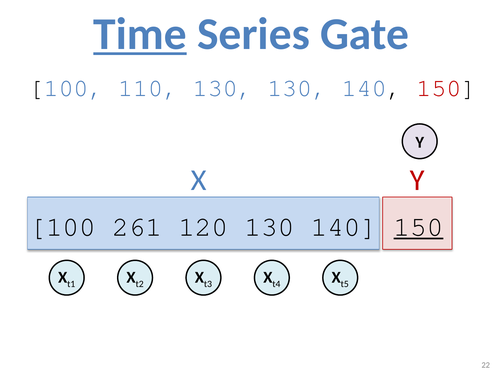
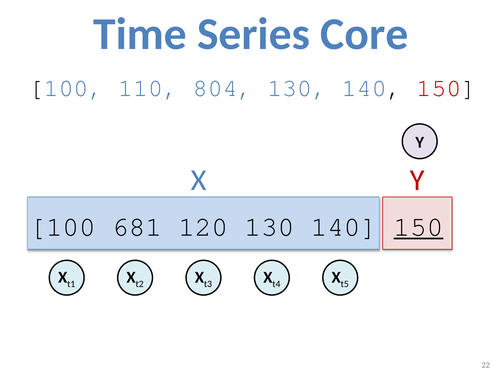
Time underline: present -> none (140, 34)
Gate: Gate -> Core (364, 34)
110 130: 130 -> 804 (223, 88)
261: 261 -> 681 (137, 227)
